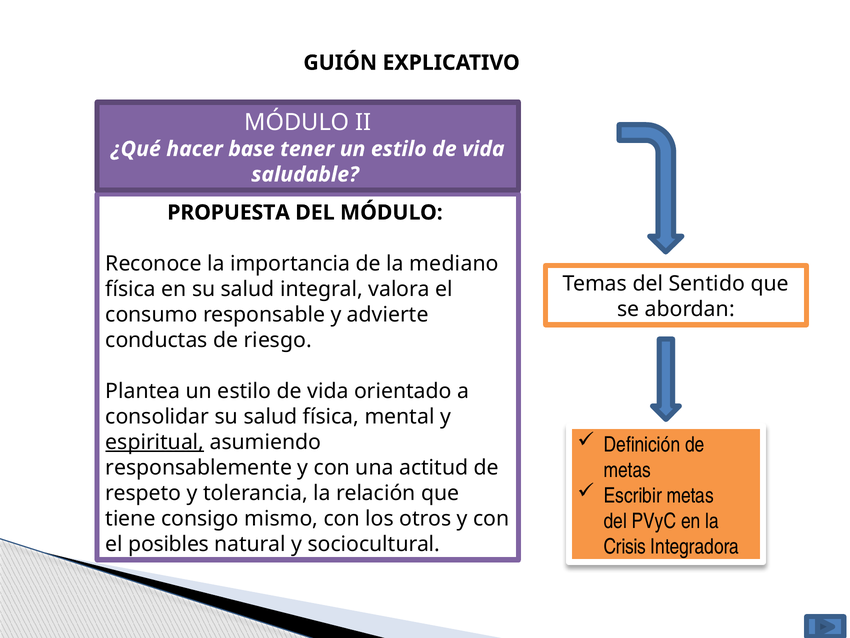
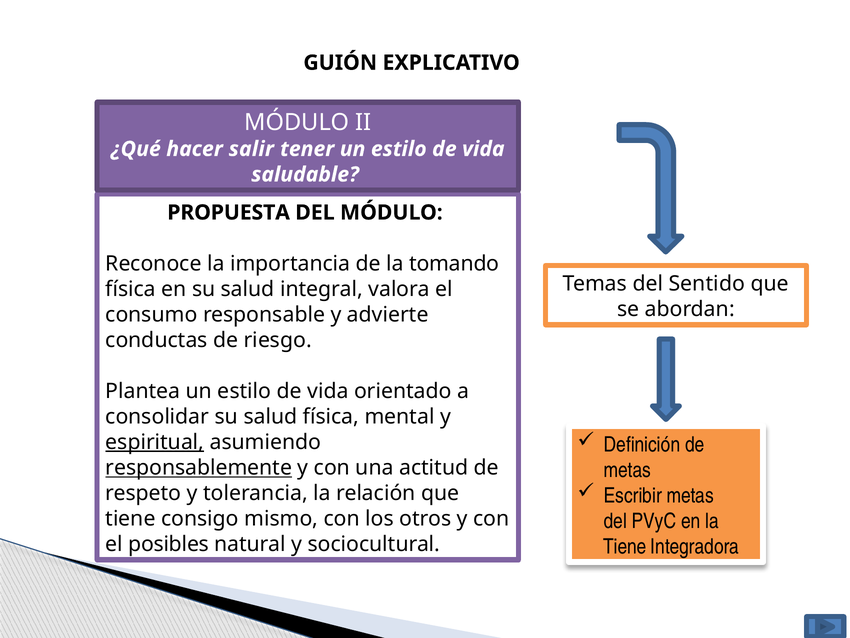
base: base -> salir (251, 149)
mediano: mediano -> tomando (454, 263)
responsablemente underline: none -> present (199, 467)
Crisis: Crisis -> Tiene (625, 546)
